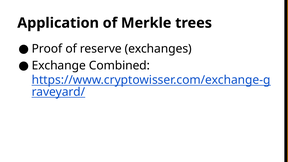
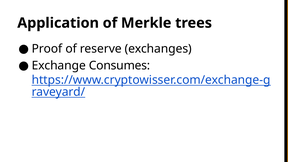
Combined: Combined -> Consumes (120, 66)
